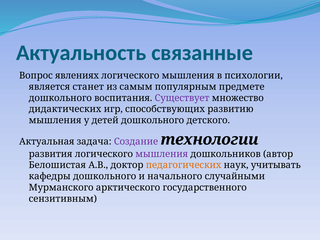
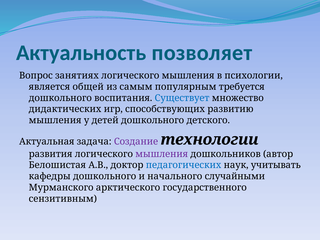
связанные: связанные -> позволяет (202, 53)
явлениях: явлениях -> занятиях (77, 76)
станет: станет -> общей (88, 87)
предмете: предмете -> требуется (242, 87)
Существует colour: purple -> blue (182, 98)
педагогических colour: orange -> blue (184, 165)
